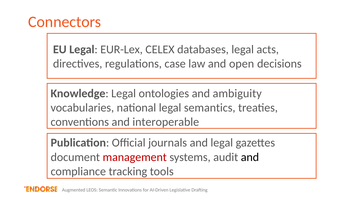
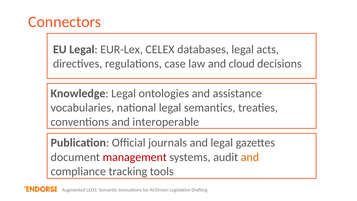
open: open -> cloud (242, 64)
ambiguity: ambiguity -> assistance (237, 93)
and colour: black -> orange (250, 157)
